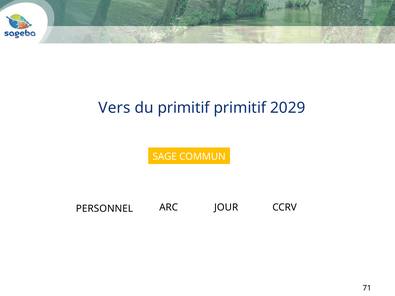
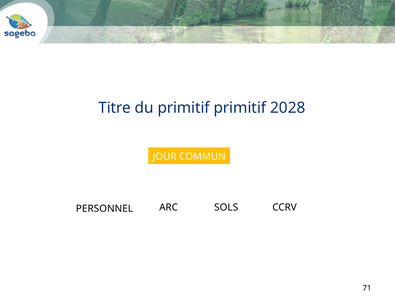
Vers: Vers -> Titre (115, 108)
2029: 2029 -> 2028 (288, 108)
SAGE: SAGE -> JOUR (165, 157)
JOUR: JOUR -> SOLS (226, 208)
